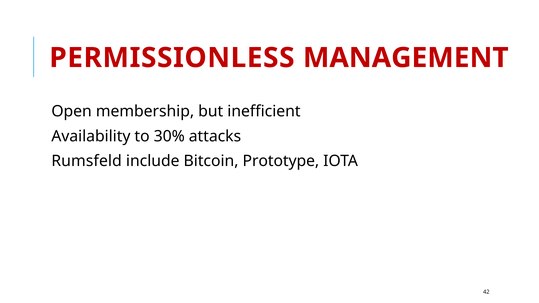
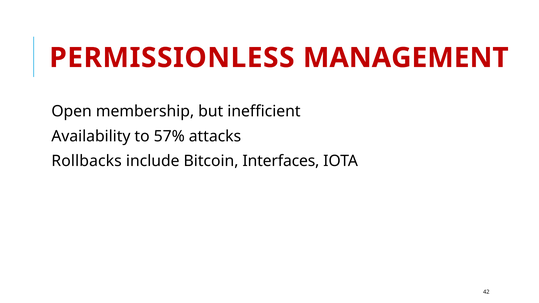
30%: 30% -> 57% (169, 136)
Rumsfeld: Rumsfeld -> Rollbacks (87, 161)
Prototype: Prototype -> Interfaces (281, 161)
